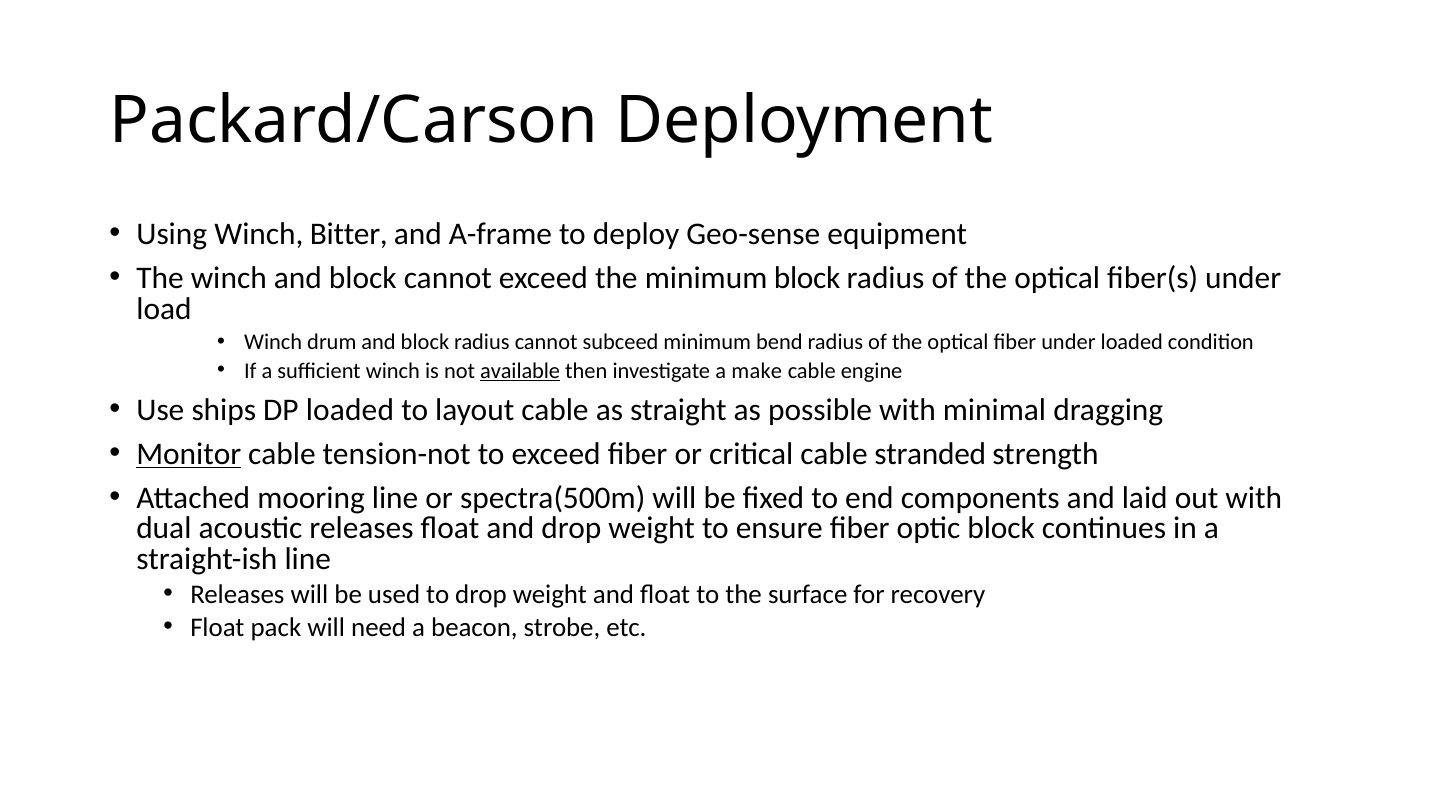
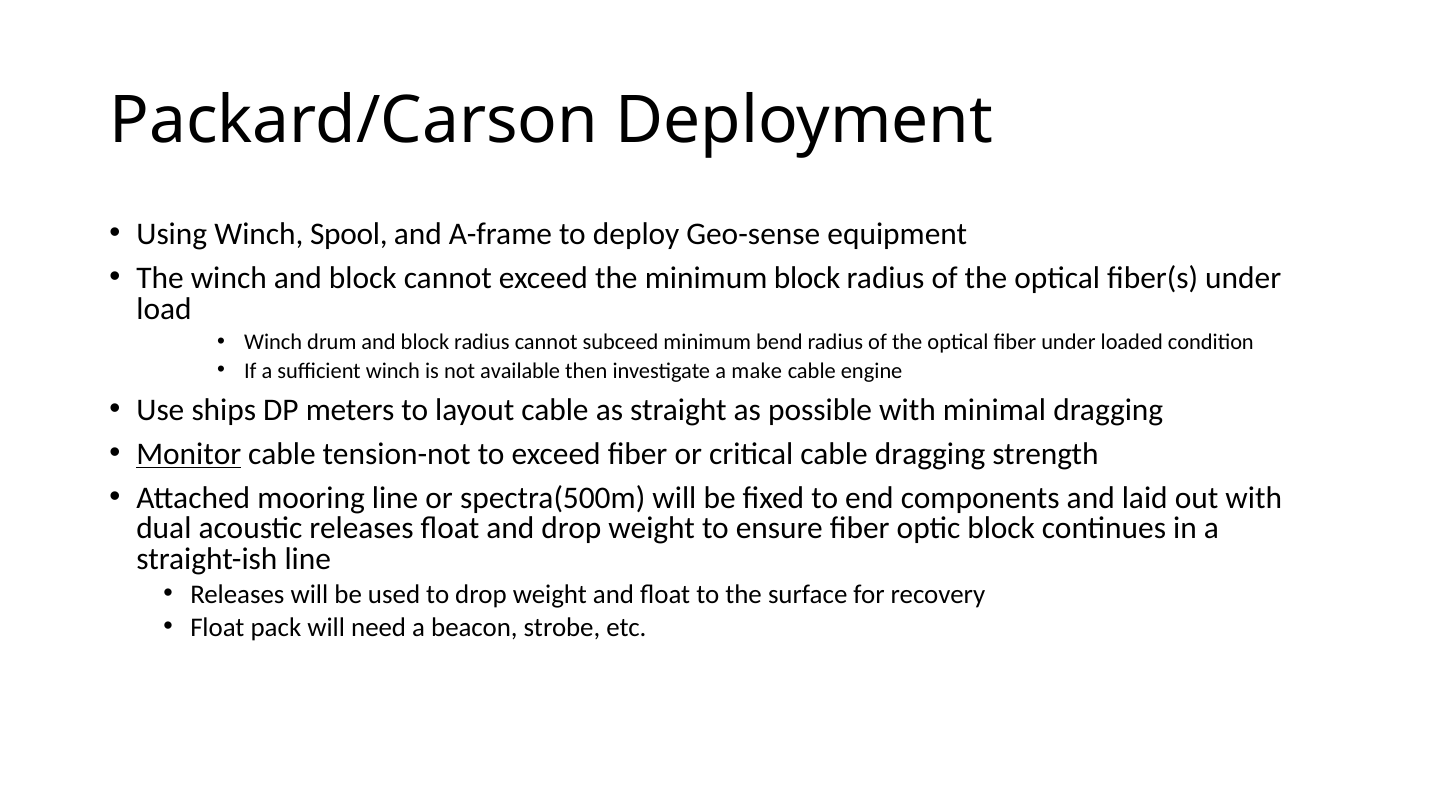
Bitter: Bitter -> Spool (349, 234)
available underline: present -> none (520, 371)
DP loaded: loaded -> meters (350, 410)
cable stranded: stranded -> dragging (930, 454)
